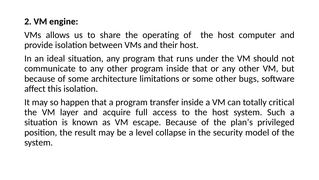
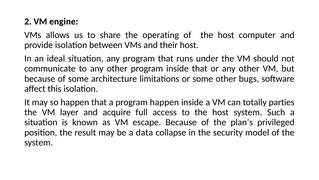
program transfer: transfer -> happen (164, 102)
critical: critical -> parties (282, 102)
level: level -> data (144, 132)
